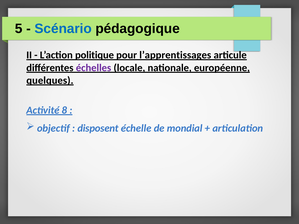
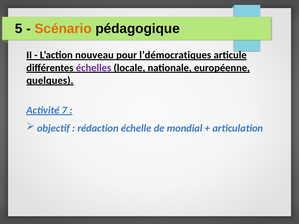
Scénario colour: blue -> orange (63, 29)
politique: politique -> nouveau (94, 55)
l’apprentissages: l’apprentissages -> l’démocratiques (175, 55)
8: 8 -> 7 (64, 110)
disposent: disposent -> rédaction (98, 128)
